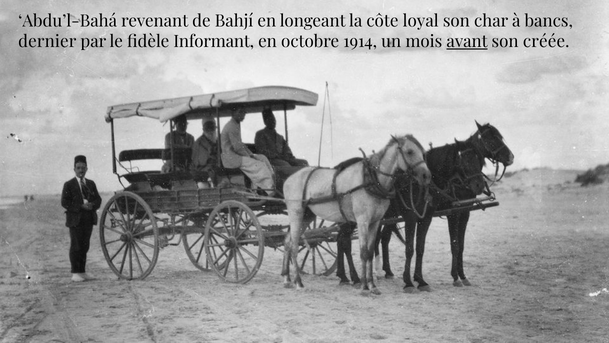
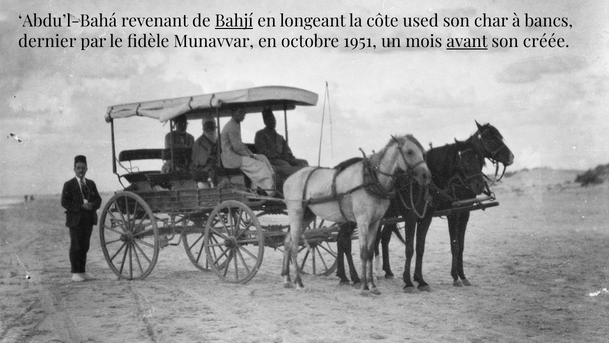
Bahjí underline: none -> present (234, 21)
loyal: loyal -> used (421, 21)
Informant: Informant -> Munavvar (214, 42)
1914: 1914 -> 1951 (360, 42)
